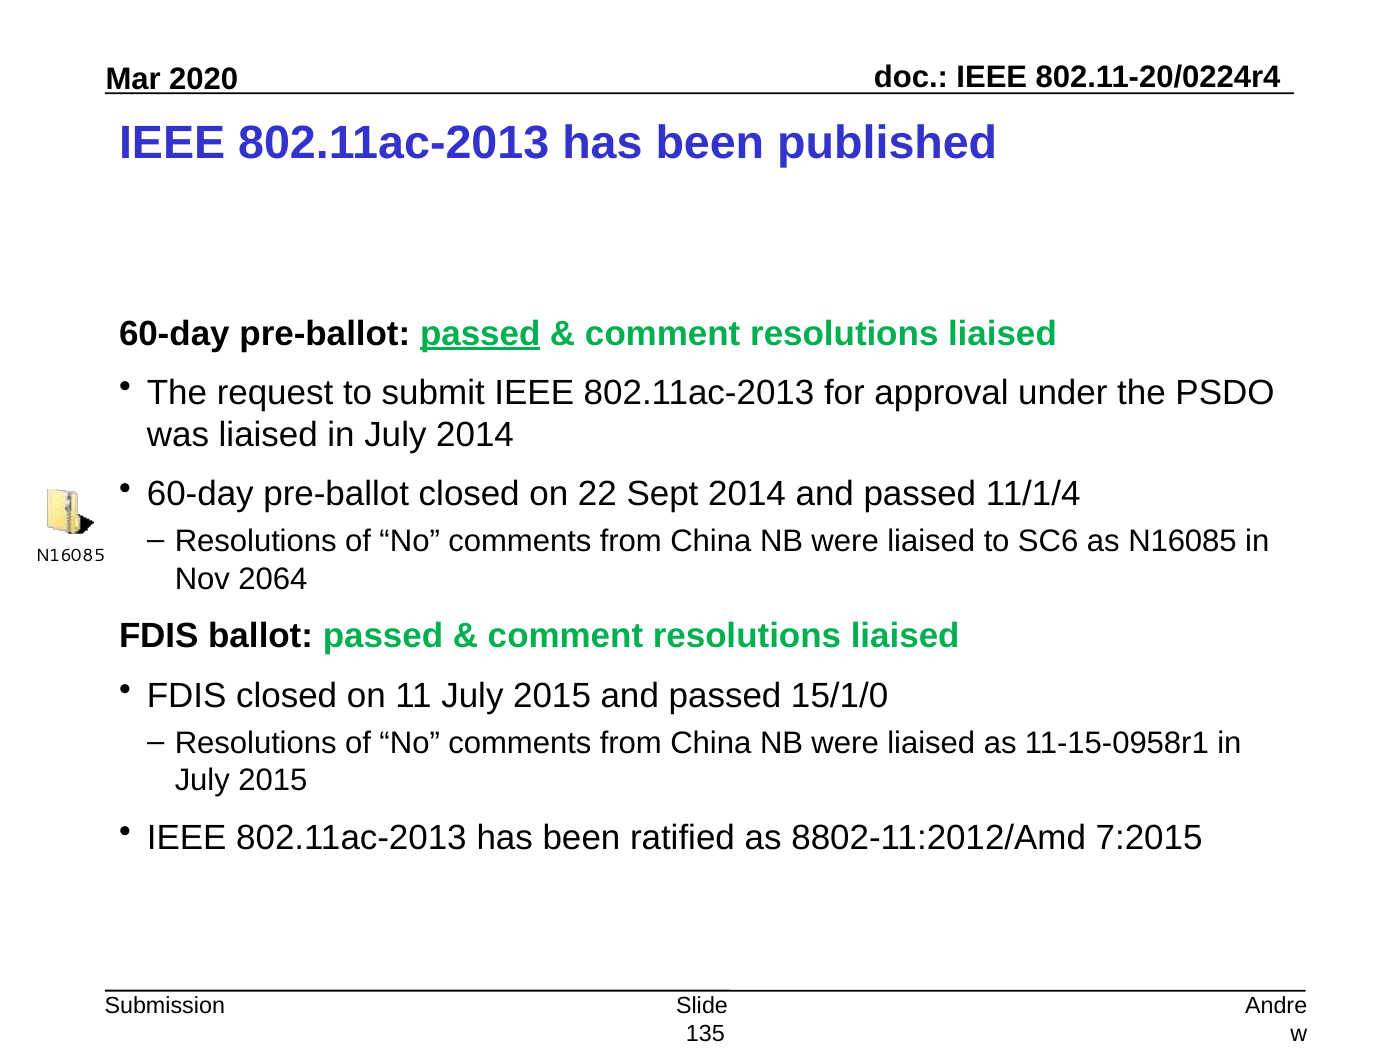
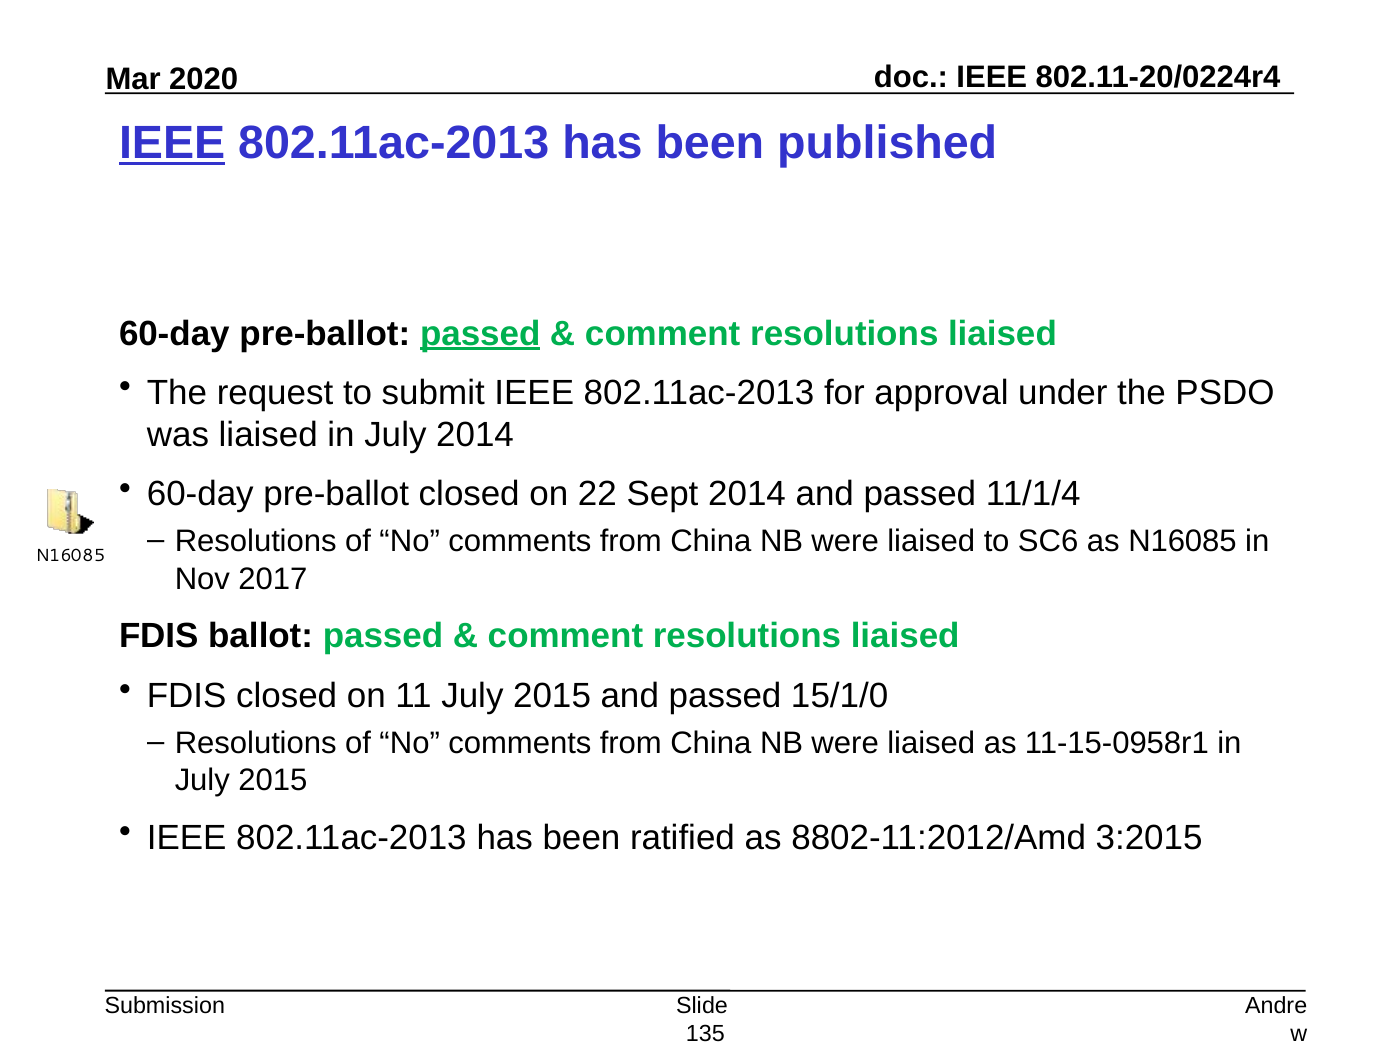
IEEE underline: none -> present (172, 143)
2064: 2064 -> 2017 (273, 579)
7:2015: 7:2015 -> 3:2015 (1149, 838)
